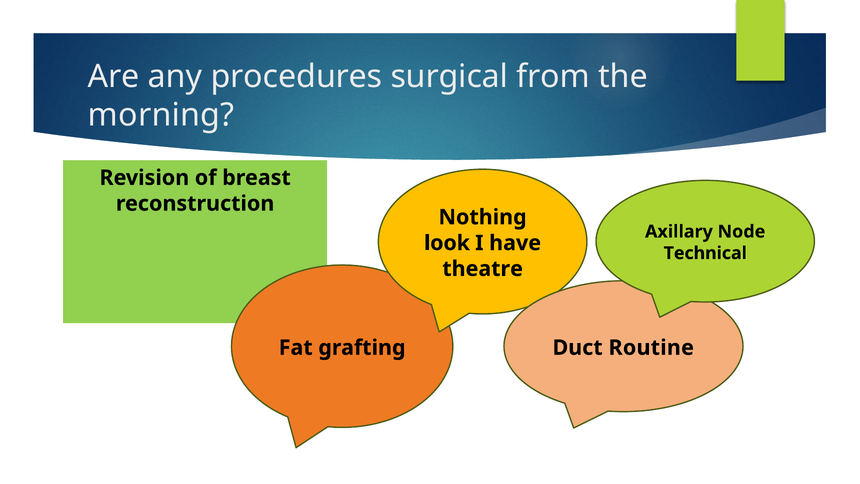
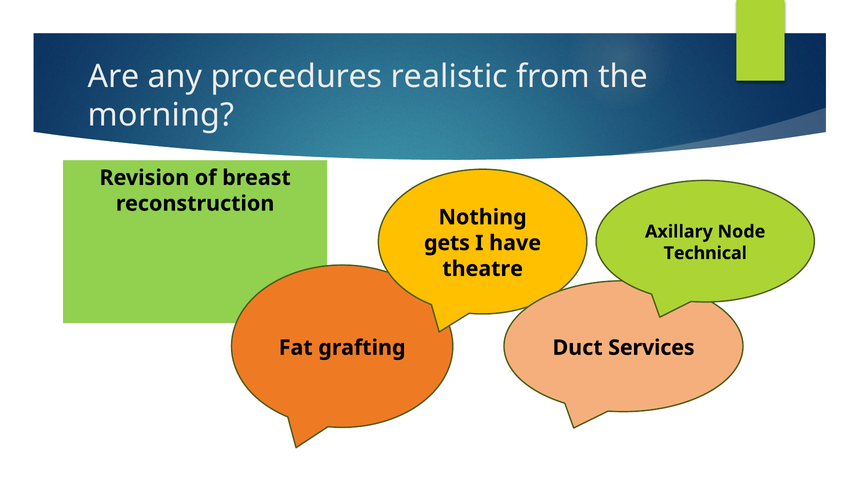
surgical: surgical -> realistic (449, 77)
look: look -> gets (447, 243)
Routine: Routine -> Services (651, 348)
